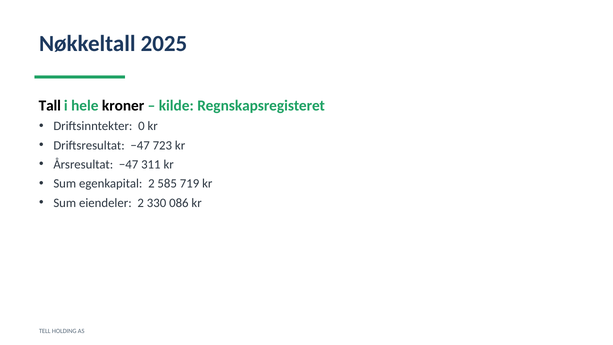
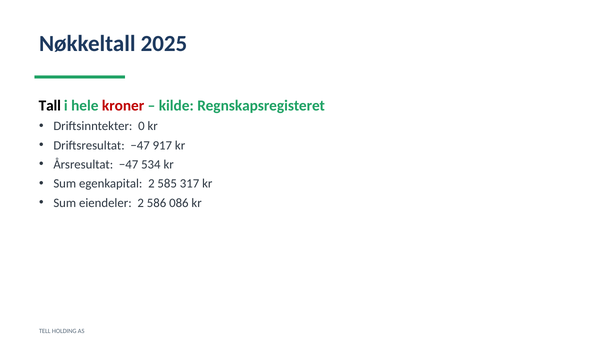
kroner colour: black -> red (123, 106)
723: 723 -> 917 (162, 145)
311: 311 -> 534 (151, 164)
719: 719 -> 317 (190, 184)
330: 330 -> 586 (157, 203)
